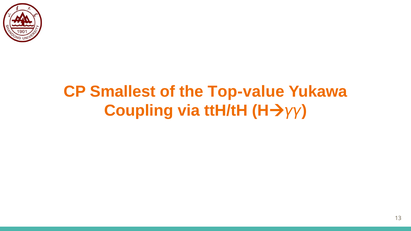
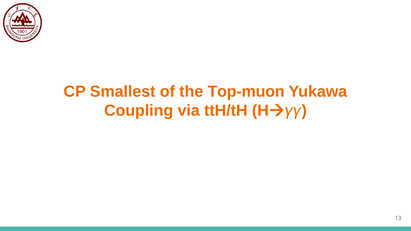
Top-value: Top-value -> Top-muon (246, 92)
